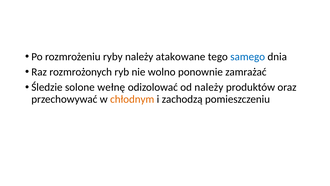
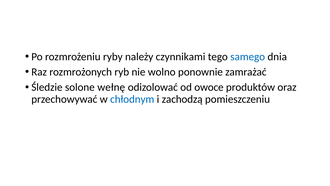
atakowane: atakowane -> czynnikami (181, 57)
od należy: należy -> owoce (209, 87)
chłodnym colour: orange -> blue (132, 99)
